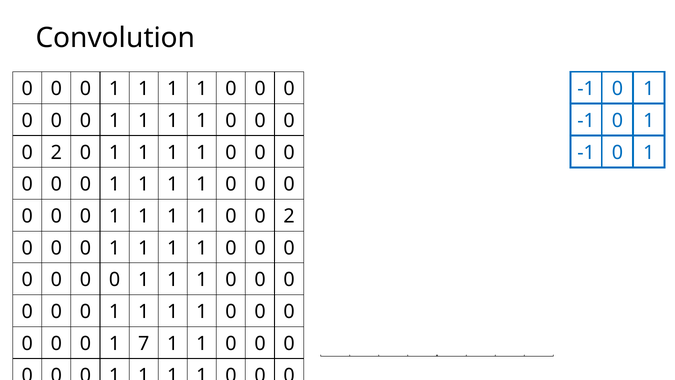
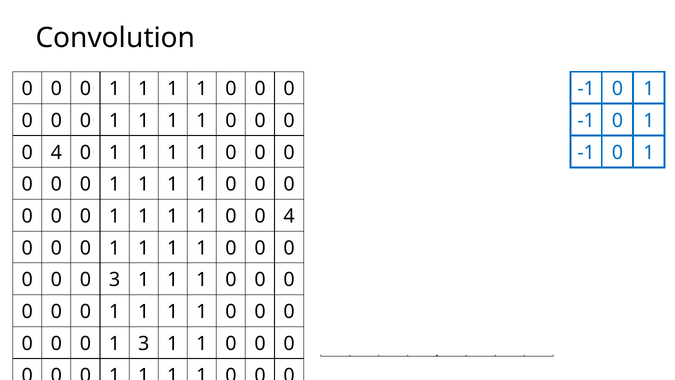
2: 2 -> 4 (56, 152)
1 0 0 2: 2 -> 4 (289, 216)
0: 0 -> 3 (115, 280)
1 7: 7 -> 3 (144, 343)
